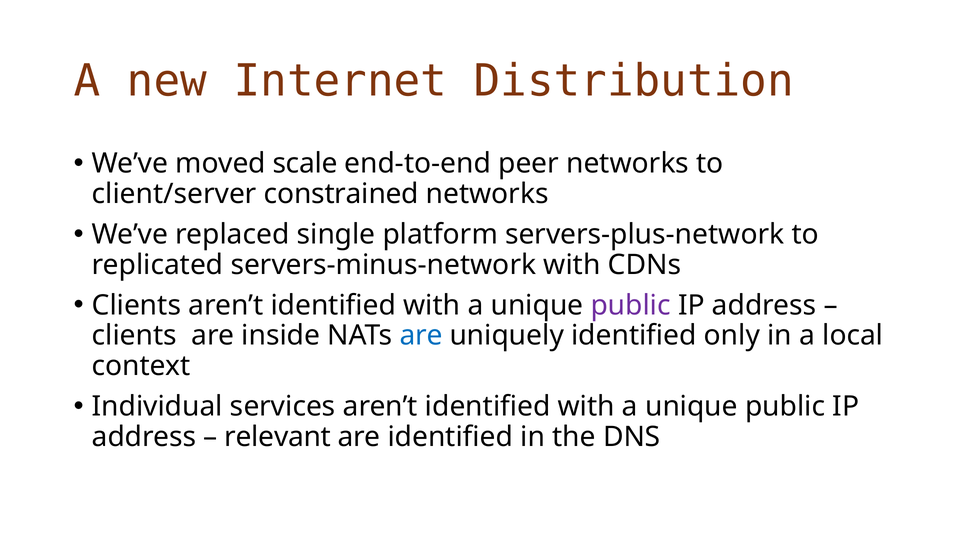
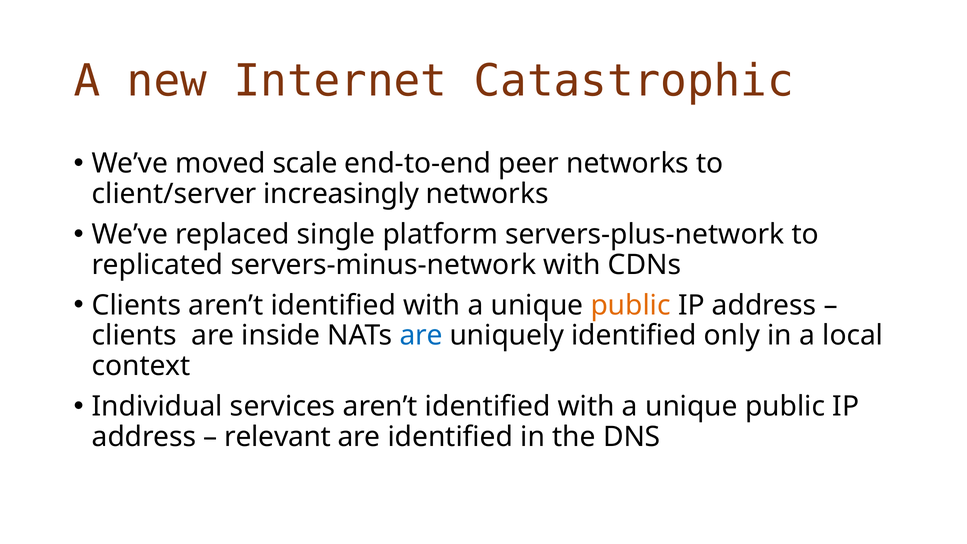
Distribution: Distribution -> Catastrophic (634, 81)
constrained: constrained -> increasingly (341, 194)
public colour: purple -> orange (631, 305)
